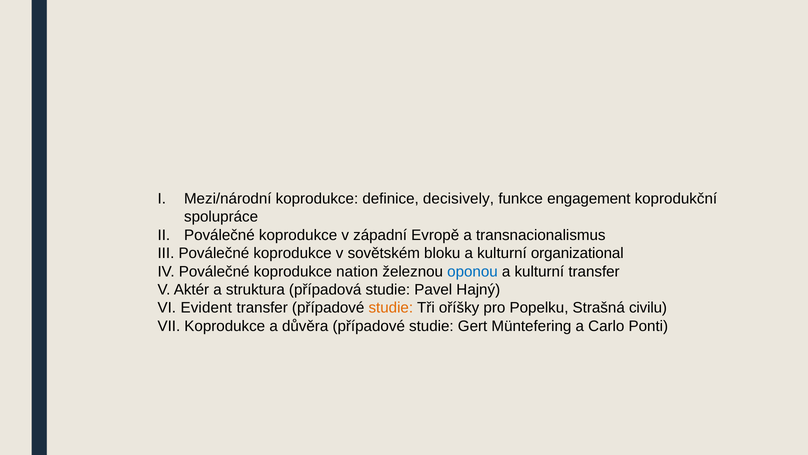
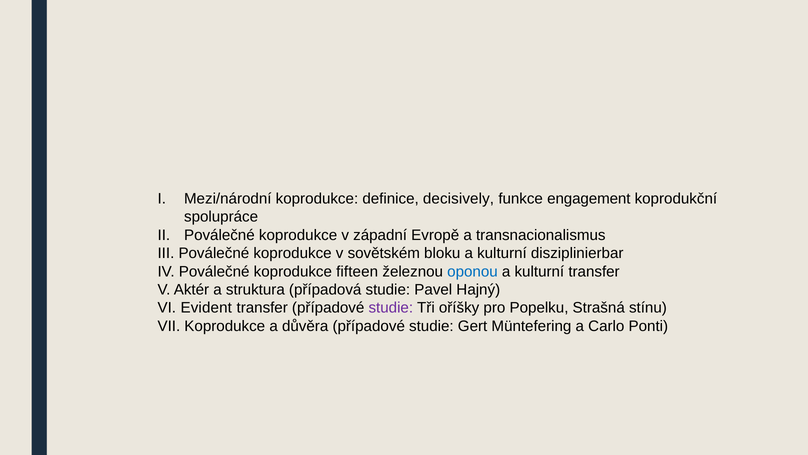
organizational: organizational -> disziplinierbar (577, 253)
nation: nation -> fifteen (357, 271)
studie colour: orange -> purple (391, 308)
civilu: civilu -> stínu (648, 308)
